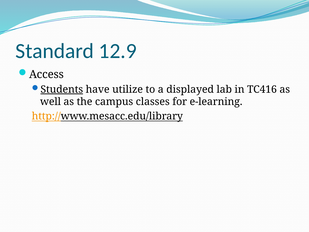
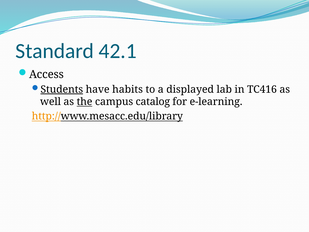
12.9: 12.9 -> 42.1 (118, 51)
utilize: utilize -> habits (128, 89)
the underline: none -> present (85, 102)
classes: classes -> catalog (153, 102)
